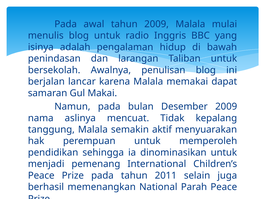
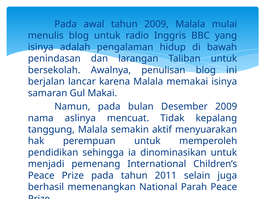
memakai dapat: dapat -> isinya (224, 81)
